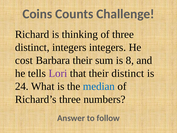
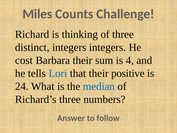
Coins: Coins -> Miles (37, 14)
8: 8 -> 4 (130, 60)
Lori colour: purple -> blue (58, 73)
their distinct: distinct -> positive (128, 73)
